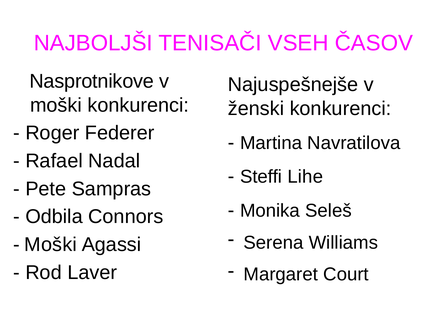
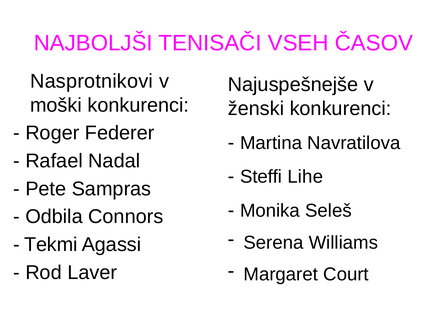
Nasprotnikove: Nasprotnikove -> Nasprotnikovi (92, 81)
Moški: Moški -> Tekmi (51, 244)
